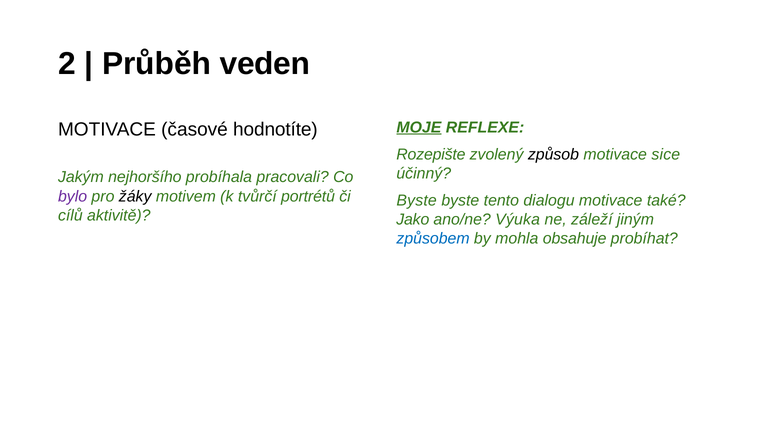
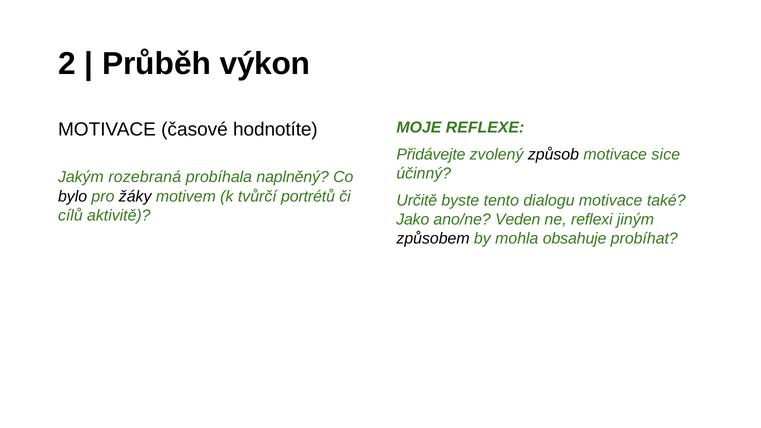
veden: veden -> výkon (265, 64)
MOJE underline: present -> none (419, 127)
Rozepište: Rozepište -> Přidávejte (431, 154)
nejhoršího: nejhoršího -> rozebraná (145, 177)
pracovali: pracovali -> naplněný (293, 177)
bylo colour: purple -> black (73, 196)
Byste: Byste -> Určitě (417, 200)
Výuka: Výuka -> Veden (518, 219)
záleží: záleží -> reflexi (592, 219)
způsobem colour: blue -> black (433, 238)
